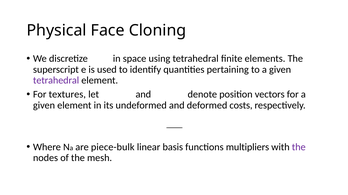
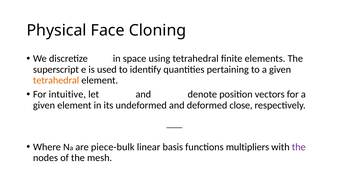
tetrahedral colour: purple -> orange (56, 81)
textures: textures -> intuitive (67, 95)
costs: costs -> close (241, 106)
